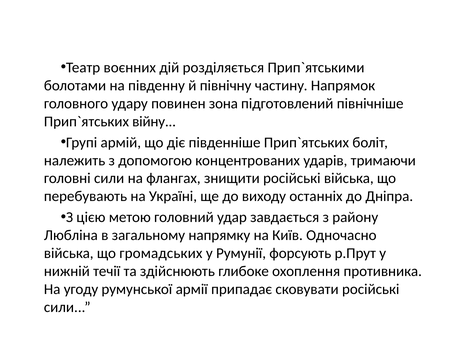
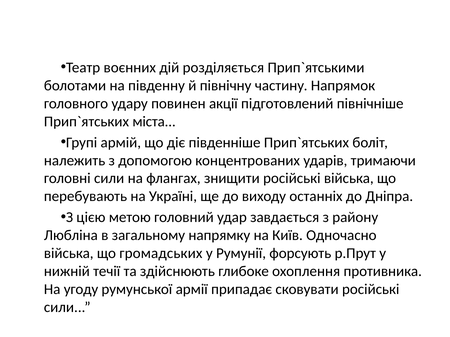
зона: зона -> акції (223, 104)
війну: війну -> міста (154, 122)
